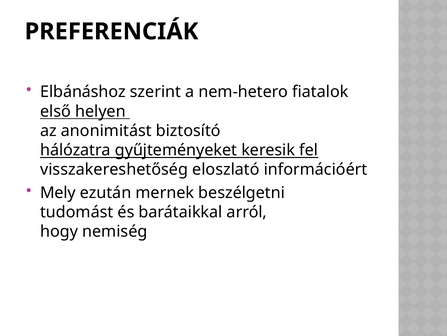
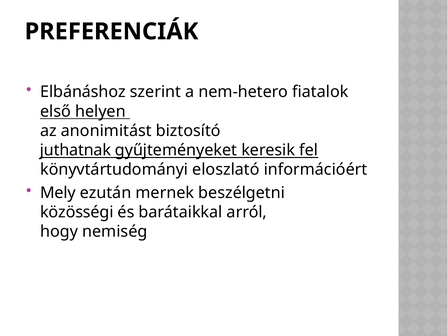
hálózatra: hálózatra -> juthatnak (75, 150)
visszakereshetőség: visszakereshetőség -> könyvtártudományi (114, 169)
tudomást: tudomást -> közösségi (77, 212)
